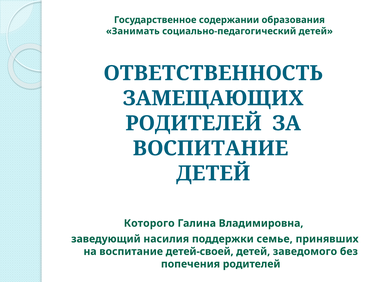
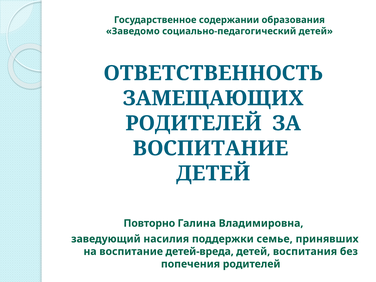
Занимать: Занимать -> Заведомо (133, 31)
Которого: Которого -> Повторно (149, 223)
детей-своей: детей-своей -> детей-вреда (200, 252)
заведомого: заведомого -> воспитания (305, 252)
